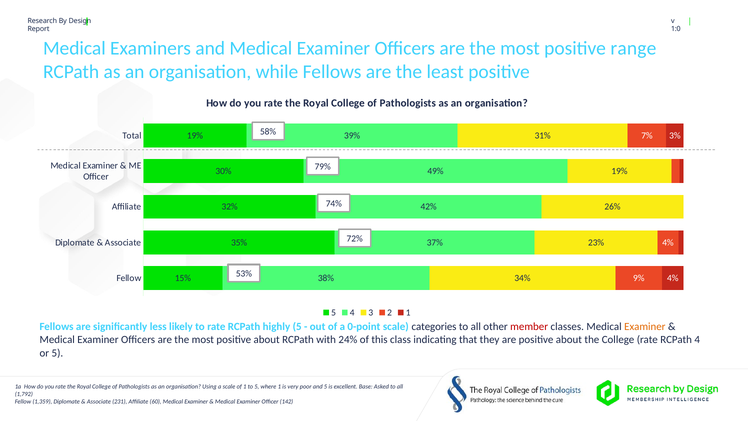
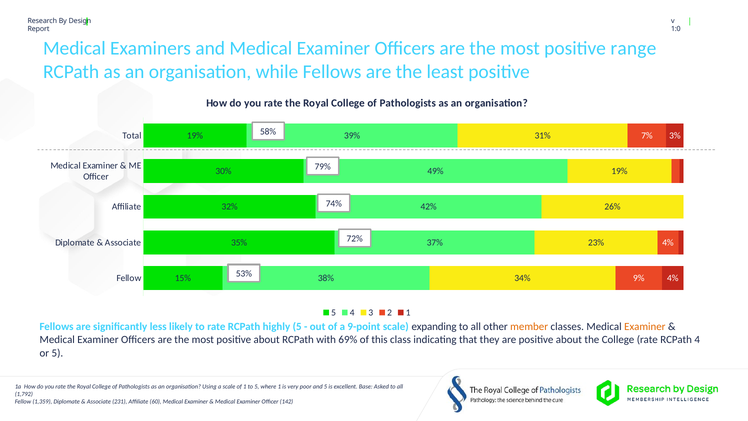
0-point: 0-point -> 9-point (364, 327)
categories: categories -> expanding (434, 327)
member colour: red -> orange (529, 327)
24%: 24% -> 69% (348, 340)
